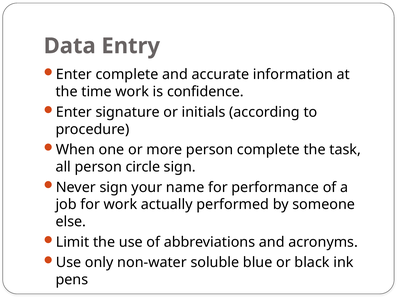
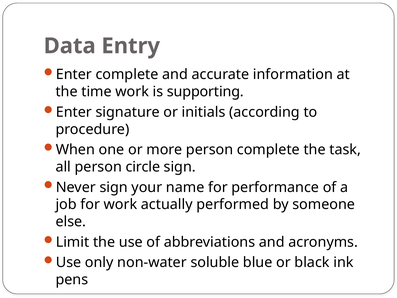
confidence: confidence -> supporting (205, 92)
